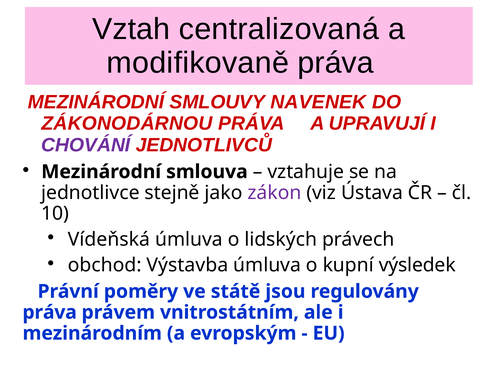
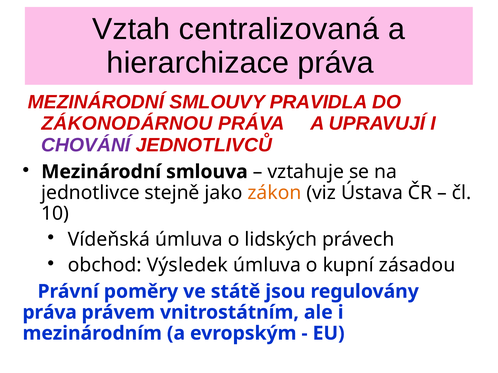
modifikovaně: modifikovaně -> hierarchizace (198, 63)
NAVENEK: NAVENEK -> PRAVIDLA (319, 102)
zákon colour: purple -> orange (274, 193)
Výstavba: Výstavba -> Výsledek (187, 265)
výsledek: výsledek -> zásadou (417, 265)
